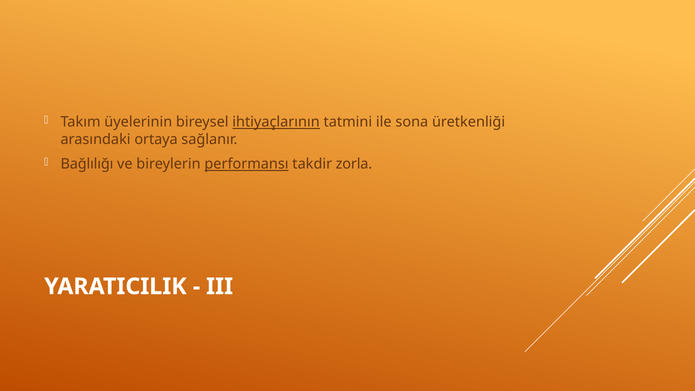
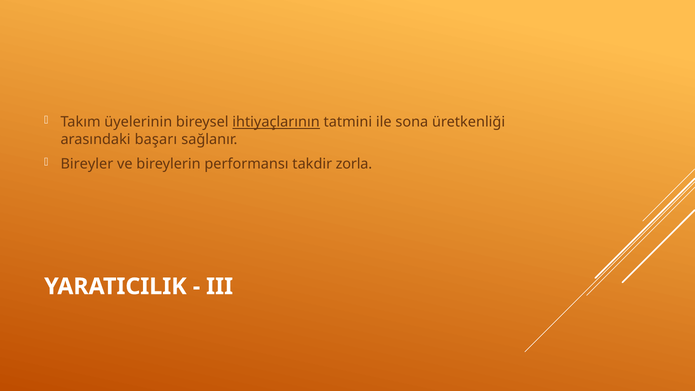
ortaya: ortaya -> başarı (156, 140)
Bağlılığı: Bağlılığı -> Bireyler (87, 164)
performansı underline: present -> none (247, 164)
